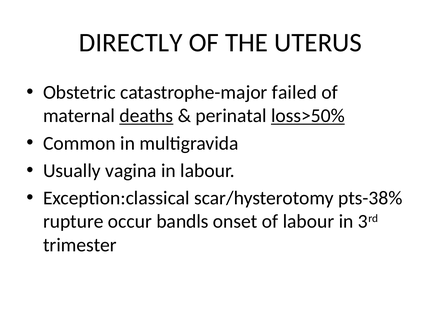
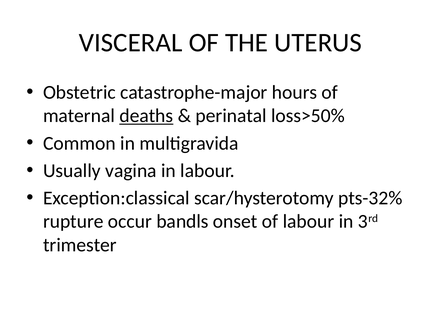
DIRECTLY: DIRECTLY -> VISCERAL (131, 43)
failed: failed -> hours (295, 93)
loss>50% underline: present -> none (308, 116)
pts-38%: pts-38% -> pts-32% (370, 198)
